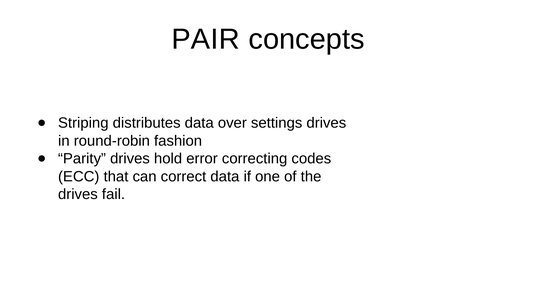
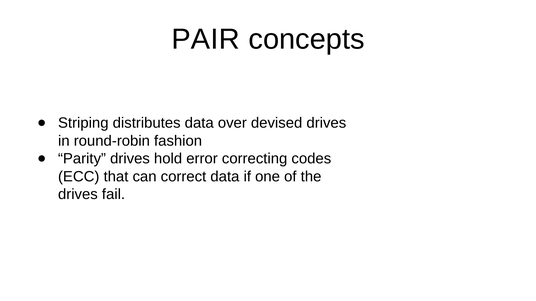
settings: settings -> devised (277, 123)
